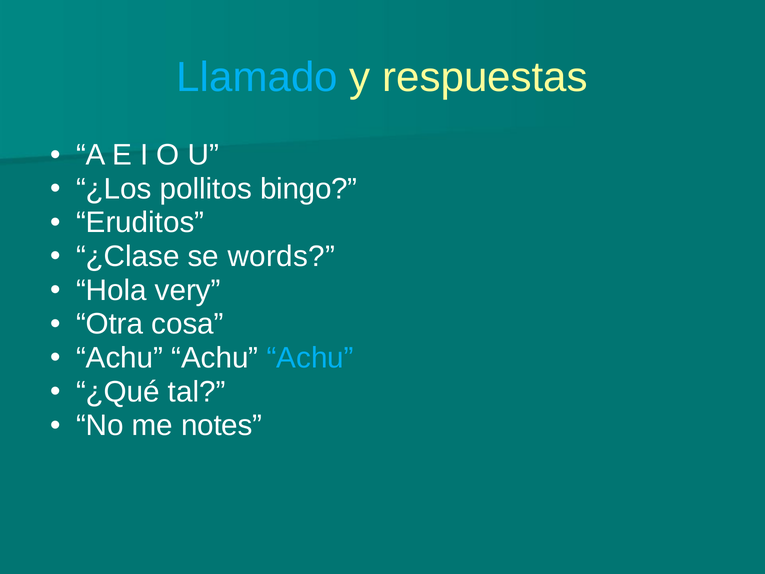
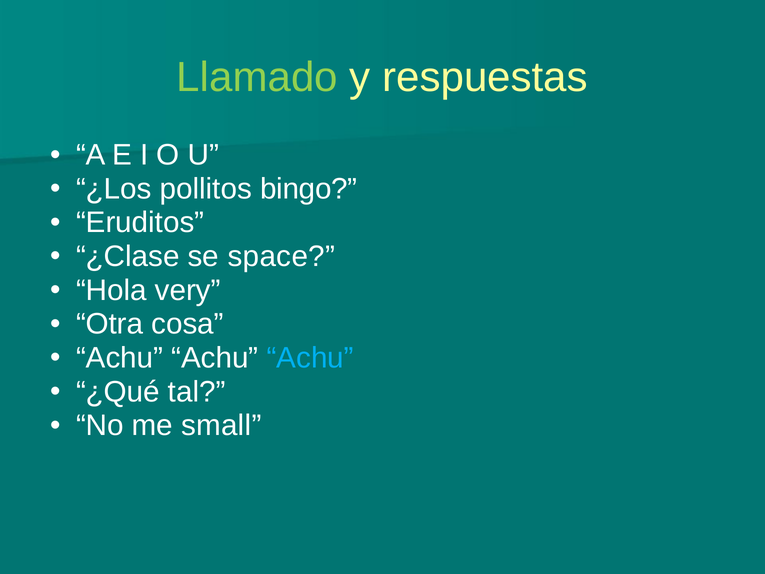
Llamado colour: light blue -> light green (257, 77)
words: words -> space (281, 256)
notes: notes -> small (221, 425)
